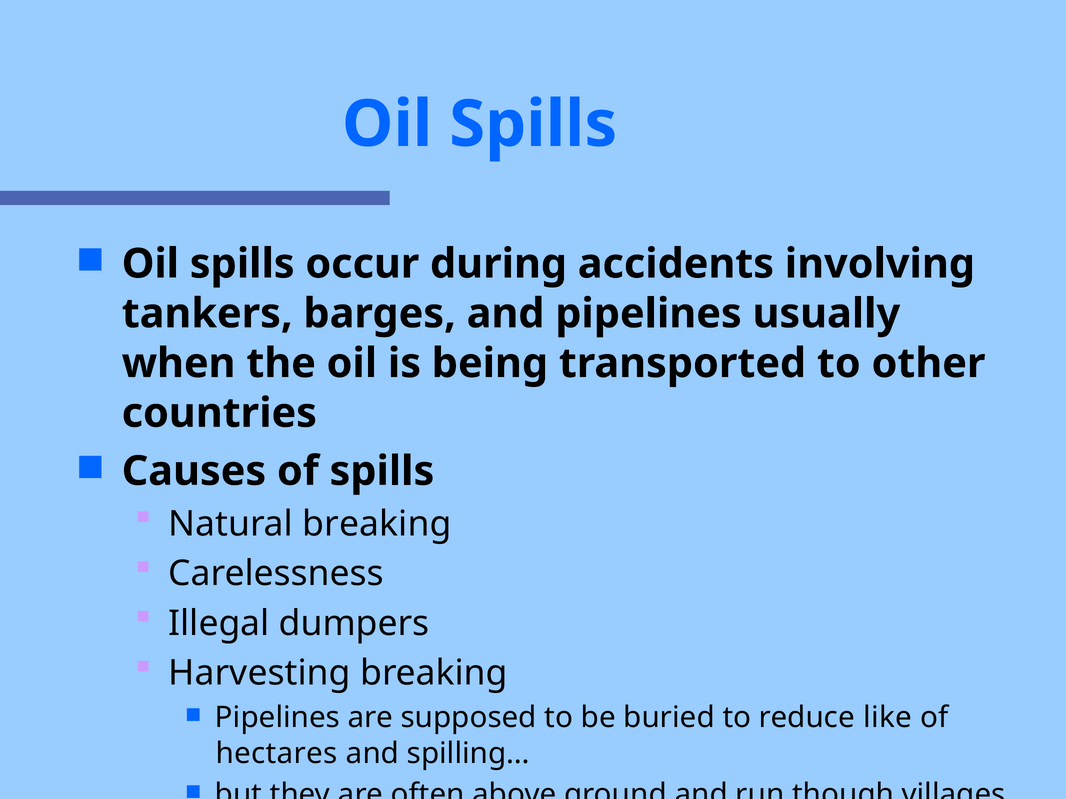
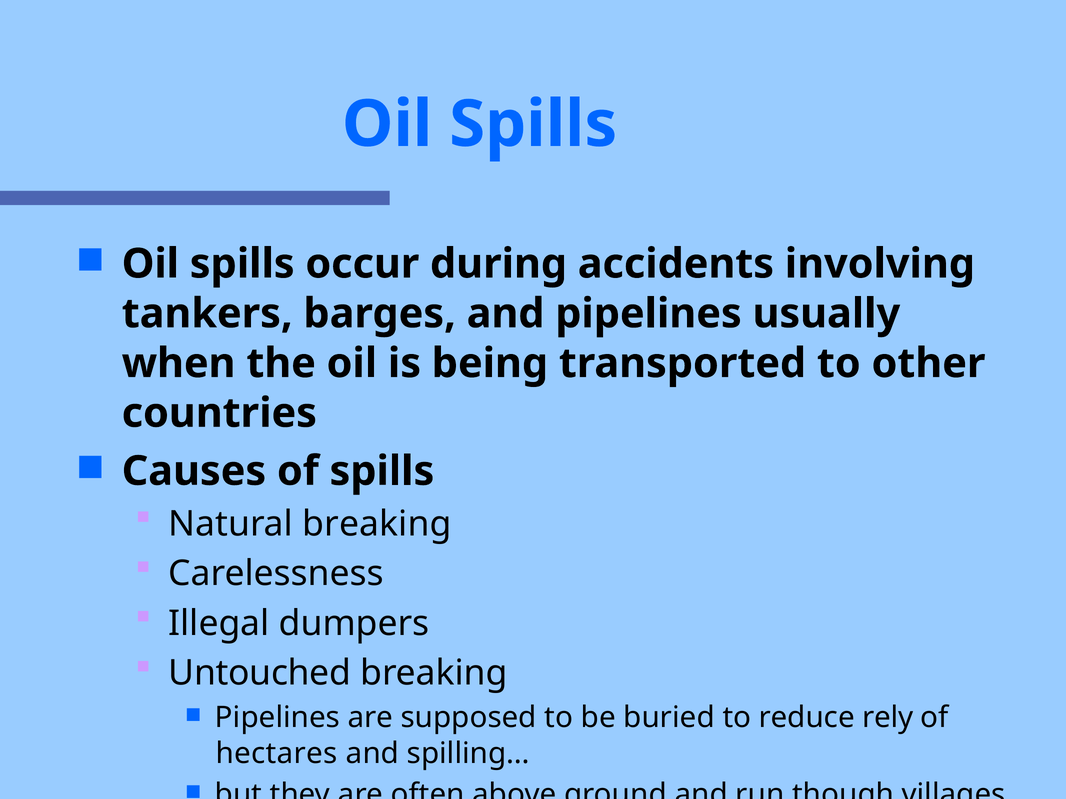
Harvesting: Harvesting -> Untouched (260, 674)
like: like -> rely (888, 718)
